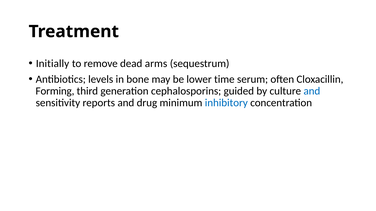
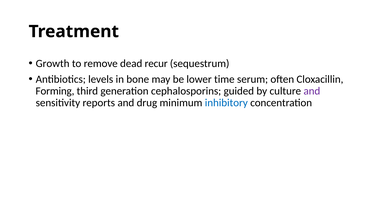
Initially: Initially -> Growth (53, 64)
arms: arms -> recur (156, 64)
and colour: blue -> purple (312, 91)
